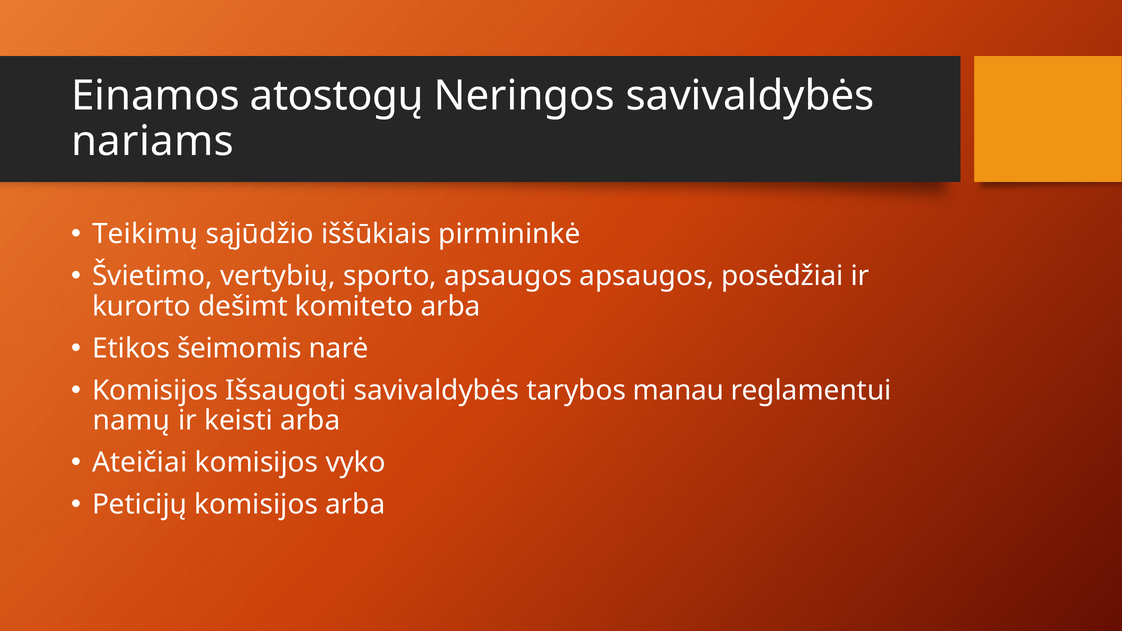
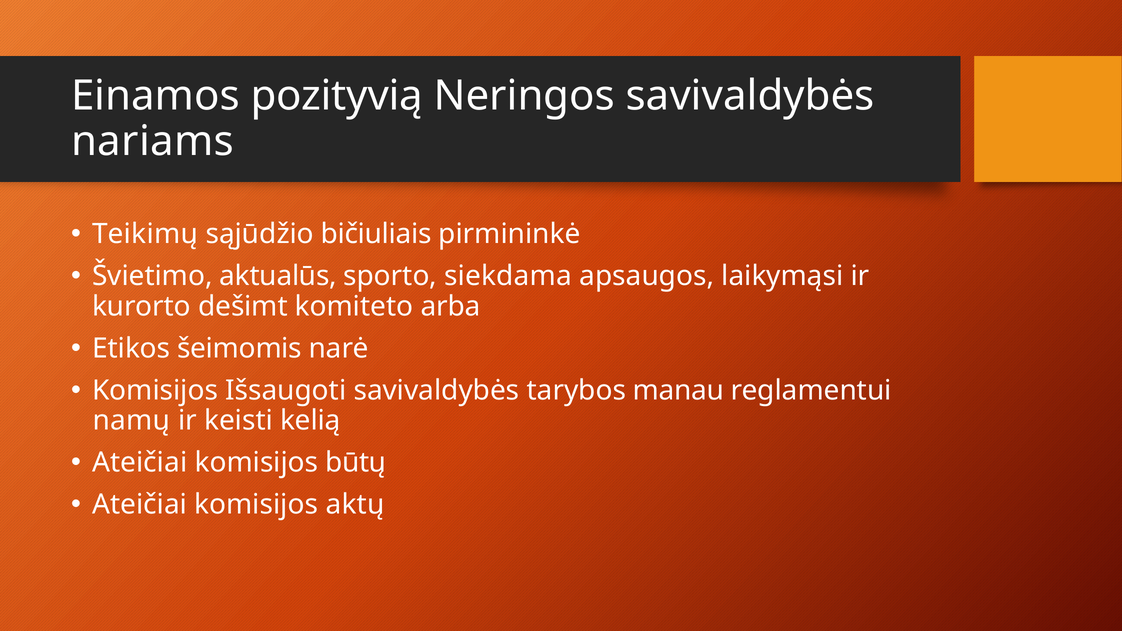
atostogų: atostogų -> pozityvią (337, 96)
iššūkiais: iššūkiais -> bičiuliais (376, 234)
vertybių: vertybių -> aktualūs (278, 276)
sporto apsaugos: apsaugos -> siekdama (508, 276)
posėdžiai: posėdžiai -> laikymąsi (782, 276)
keisti arba: arba -> kelią (310, 421)
vyko: vyko -> būtų (356, 463)
Peticijų: Peticijų -> Ateičiai (140, 505)
komisijos arba: arba -> aktų (355, 505)
